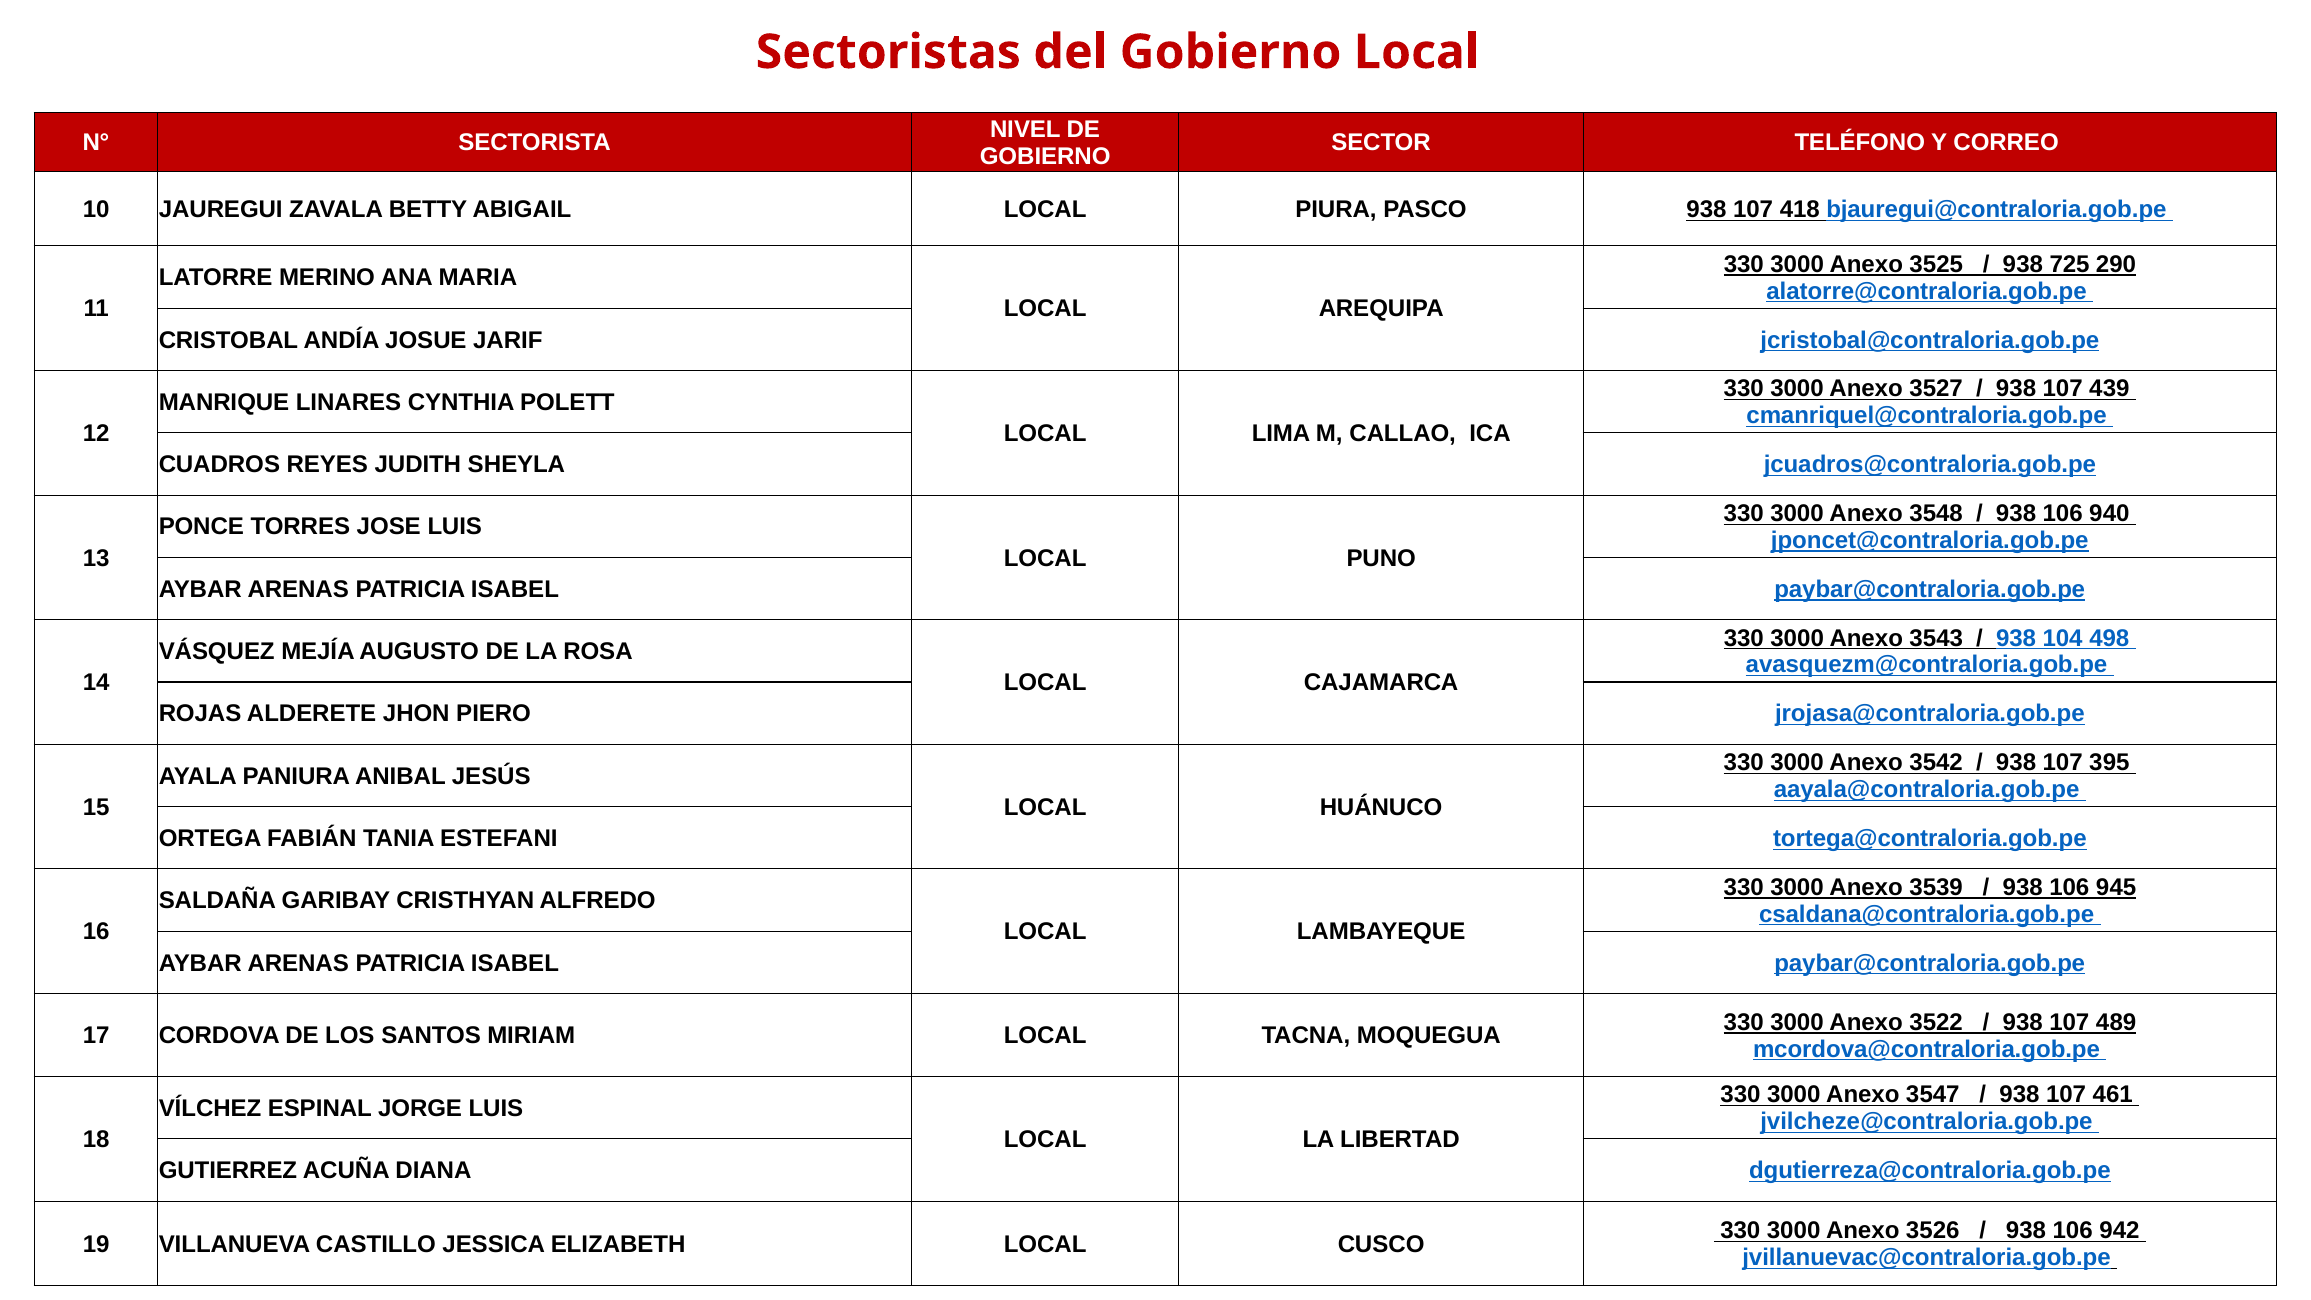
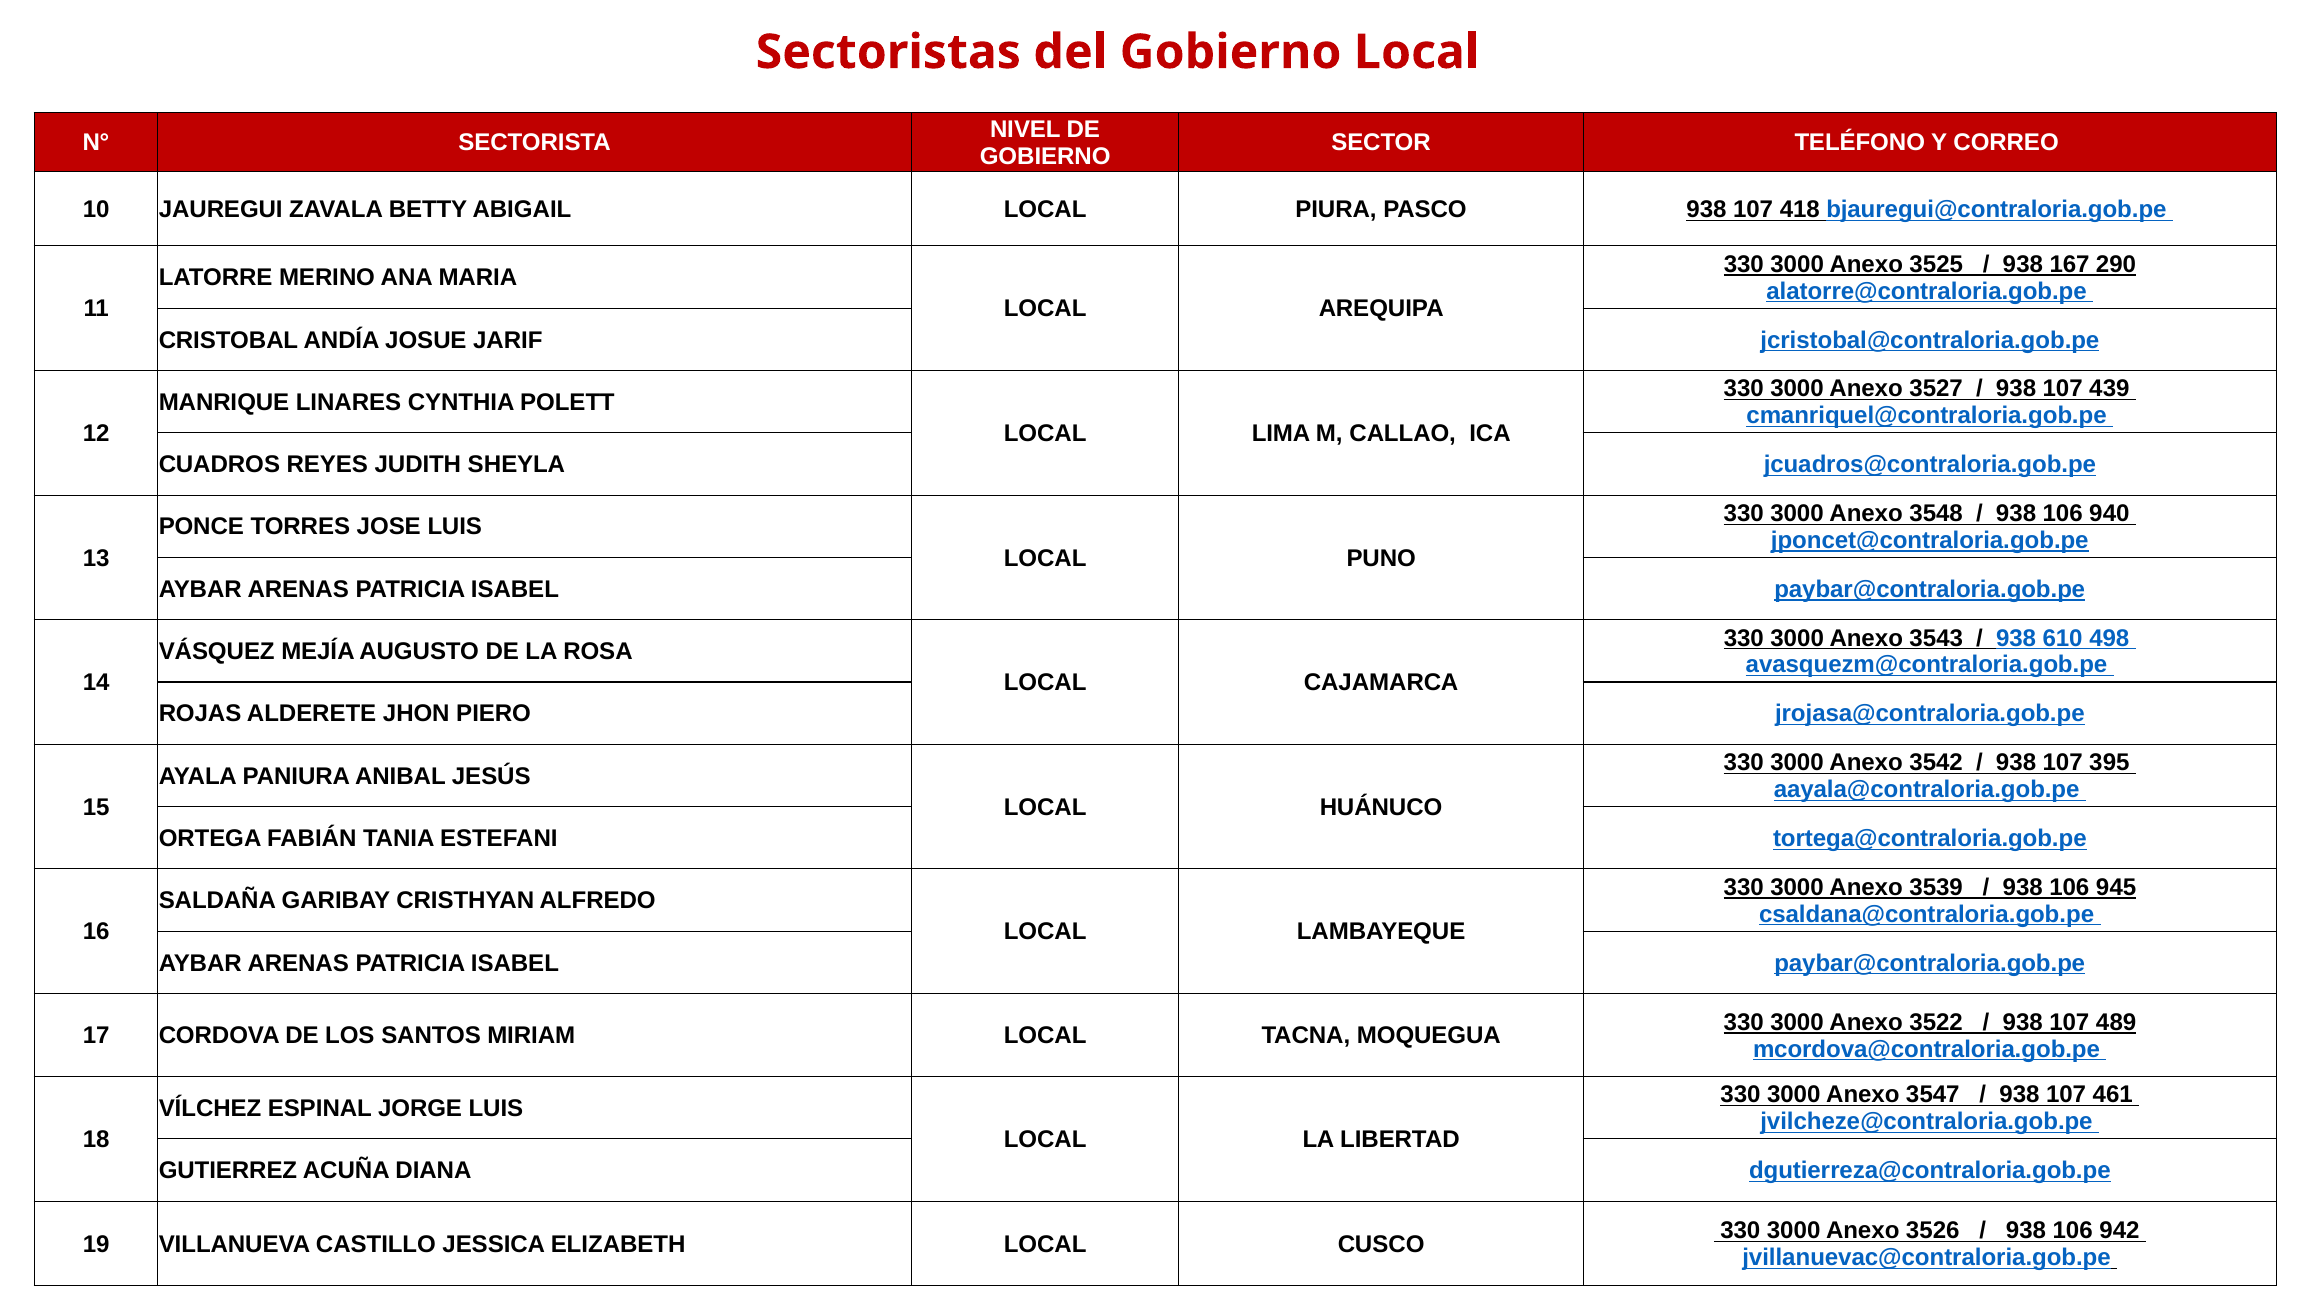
725: 725 -> 167 (2070, 264)
104: 104 -> 610 (2063, 638)
